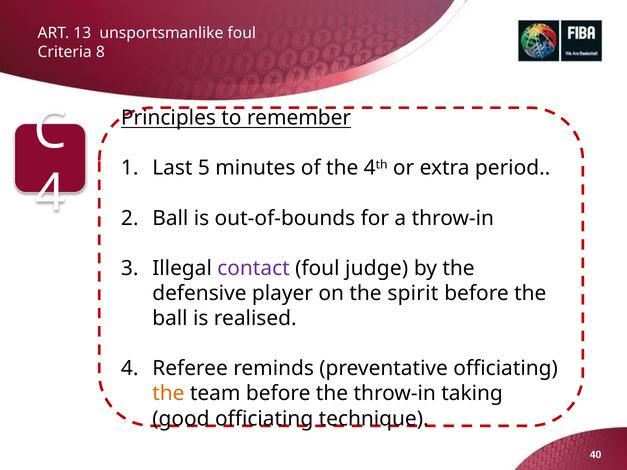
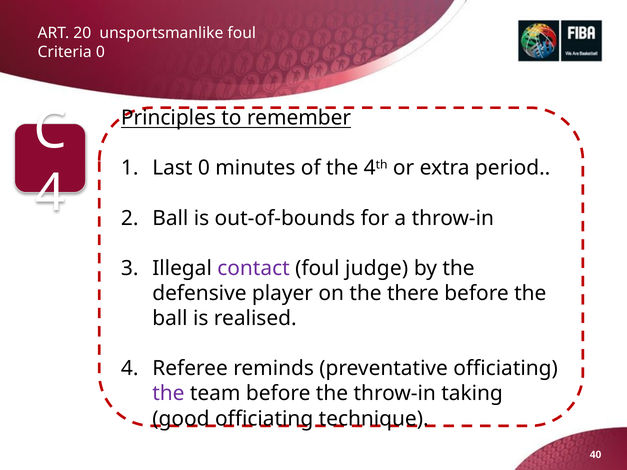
13: 13 -> 20 (82, 33)
Criteria 8: 8 -> 0 (100, 52)
Last 5: 5 -> 0 (204, 168)
spirit: spirit -> there (413, 293)
the colour: orange -> purple (168, 394)
